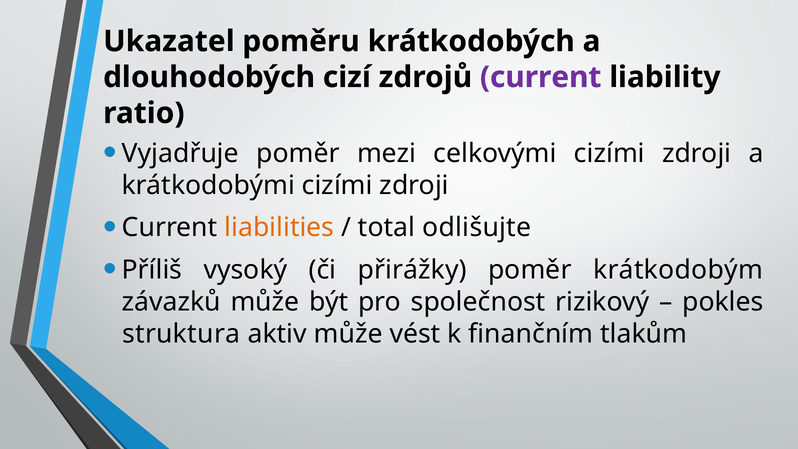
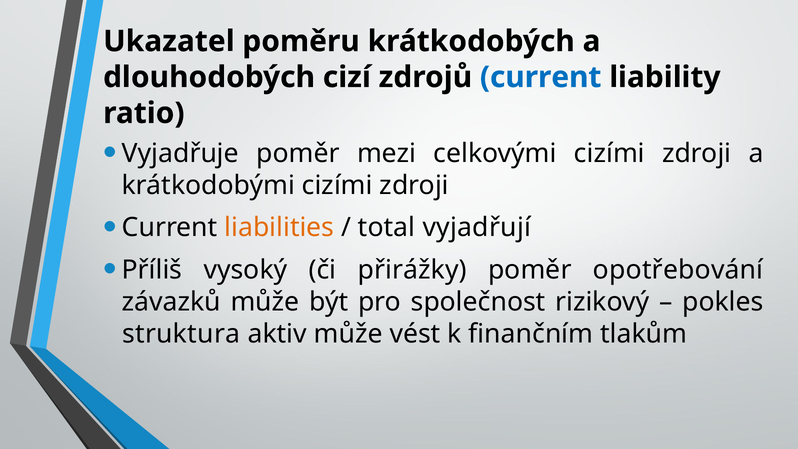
current colour: purple -> blue (541, 77)
odlišujte: odlišujte -> vyjadřují (477, 228)
krátkodobým: krátkodobým -> opotřebování (678, 270)
